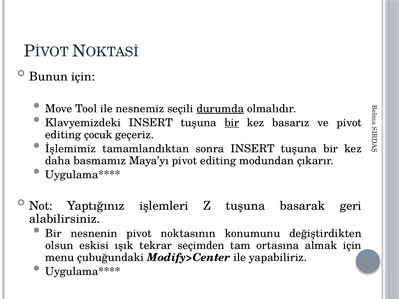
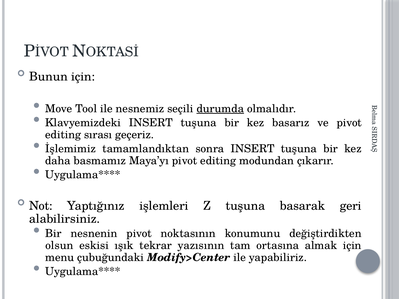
bir underline: present -> none (232, 123)
çocuk: çocuk -> sırası (98, 135)
seçimden: seçimden -> yazısının (201, 246)
